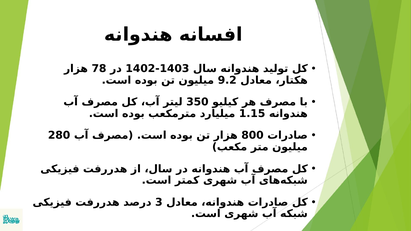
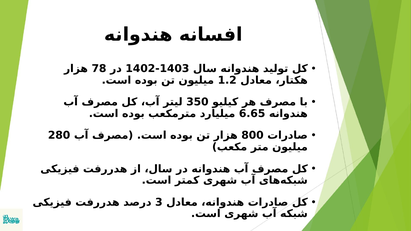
9.2: 9.2 -> 1.2 (227, 80)
1.15: 1.15 -> 6.65 (252, 114)
